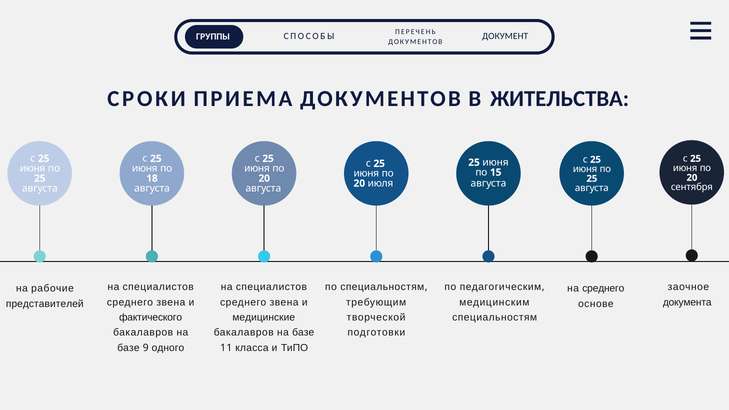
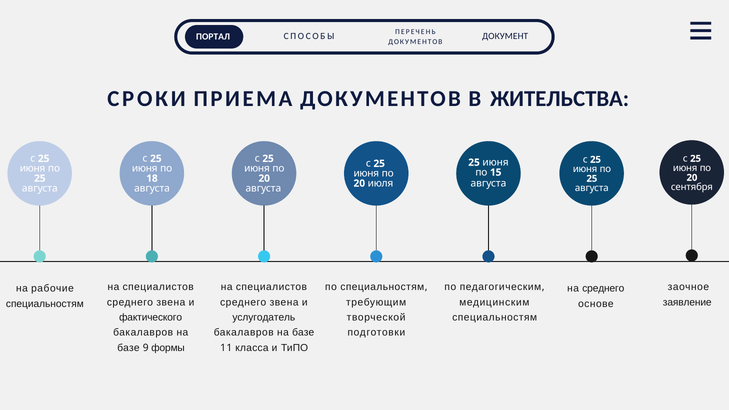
ГРУППЫ: ГРУППЫ -> ПОРТАЛ (213, 37)
документа: документа -> заявление (687, 302)
представителей: представителей -> специальностям (45, 304)
медицинские: медицинские -> услугодатель (264, 317)
одного: одного -> формы (168, 348)
